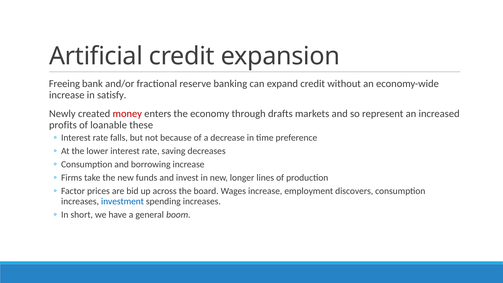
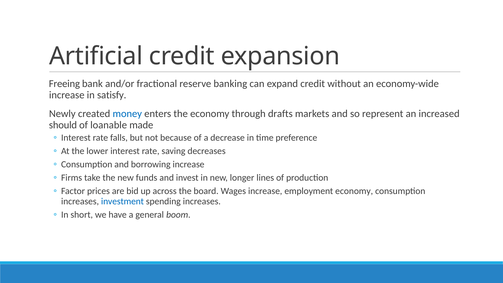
money colour: red -> blue (127, 114)
profits: profits -> should (63, 125)
these: these -> made (141, 125)
employment discovers: discovers -> economy (354, 191)
